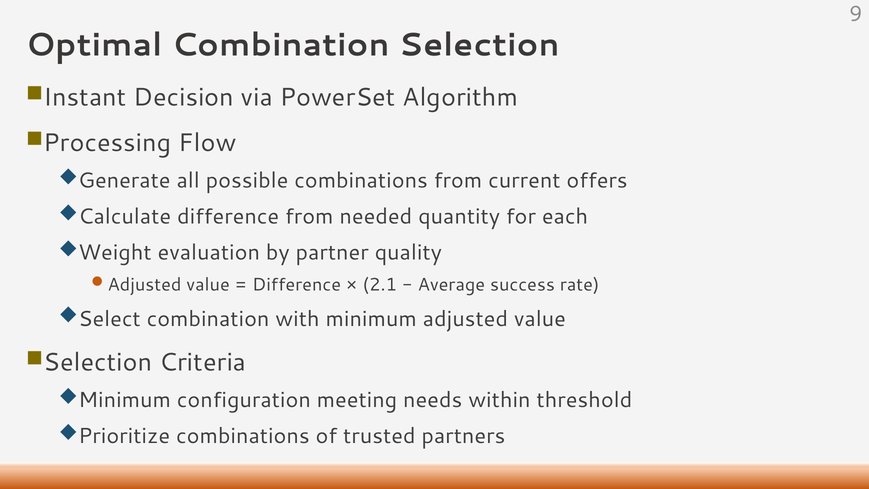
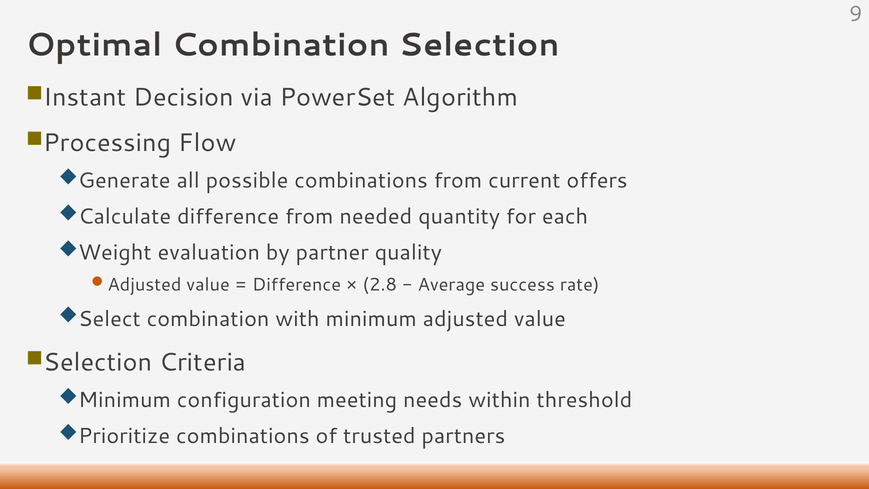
2.1: 2.1 -> 2.8 (380, 285)
